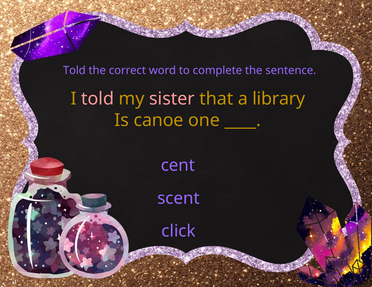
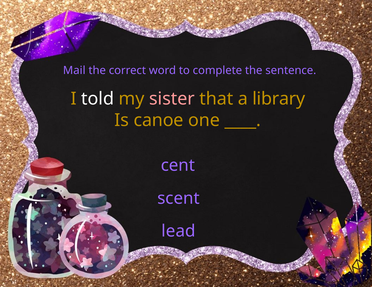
Told: Told -> Mail (74, 71)
told colour: pink -> white (98, 99)
click: click -> lead (179, 231)
